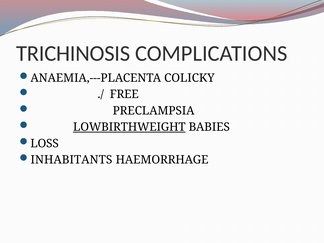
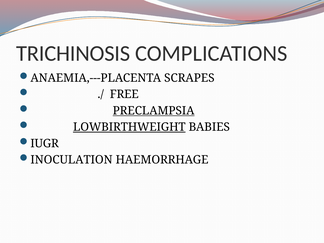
COLICKY: COLICKY -> SCRAPES (189, 78)
PRECLAMPSIA underline: none -> present (154, 111)
LOSS: LOSS -> IUGR (45, 143)
INHABITANTS: INHABITANTS -> INOCULATION (72, 160)
